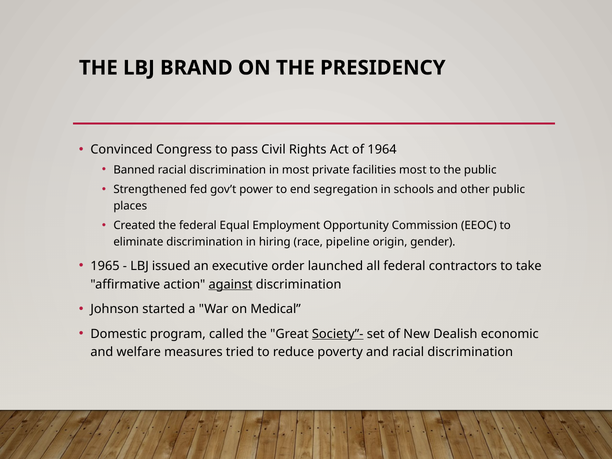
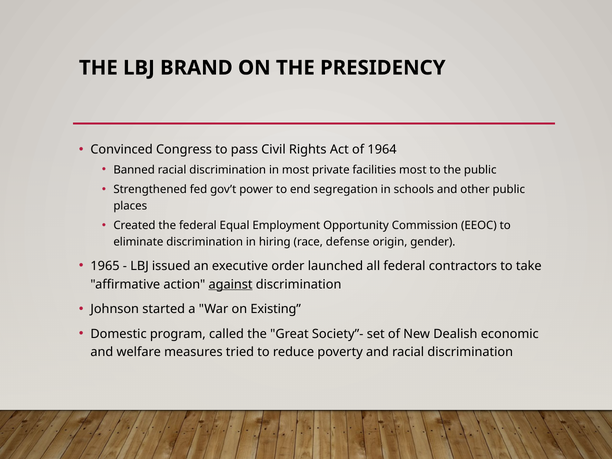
pipeline: pipeline -> defense (348, 242)
Medical: Medical -> Existing (276, 309)
Society”- underline: present -> none (338, 334)
